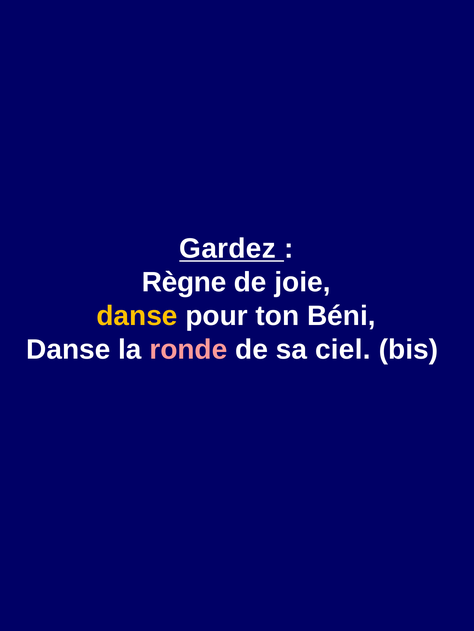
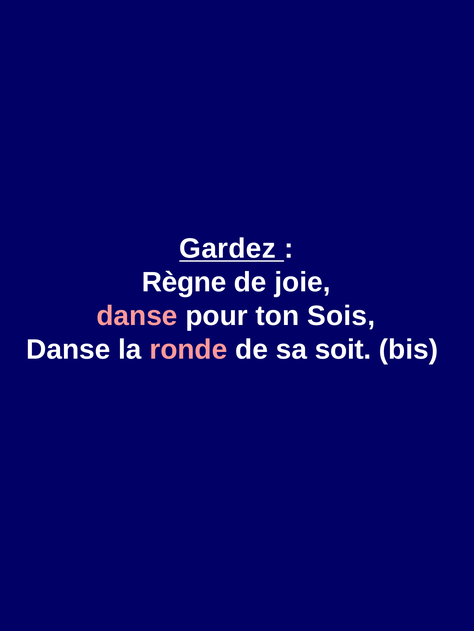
danse colour: yellow -> pink (137, 317)
Béni: Béni -> Sois (341, 317)
ciel: ciel -> soit (343, 350)
